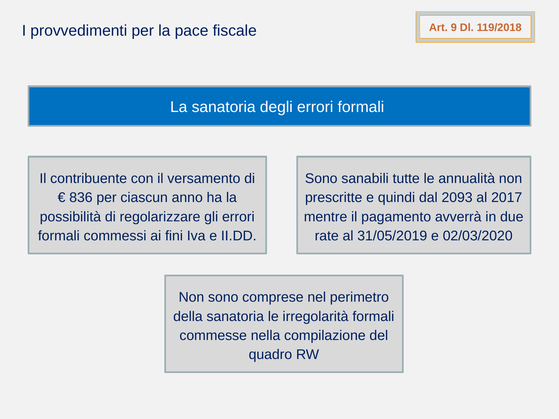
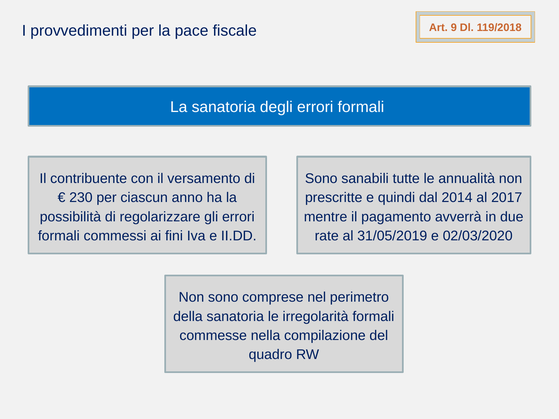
836: 836 -> 230 (81, 198)
2093: 2093 -> 2014 (457, 198)
